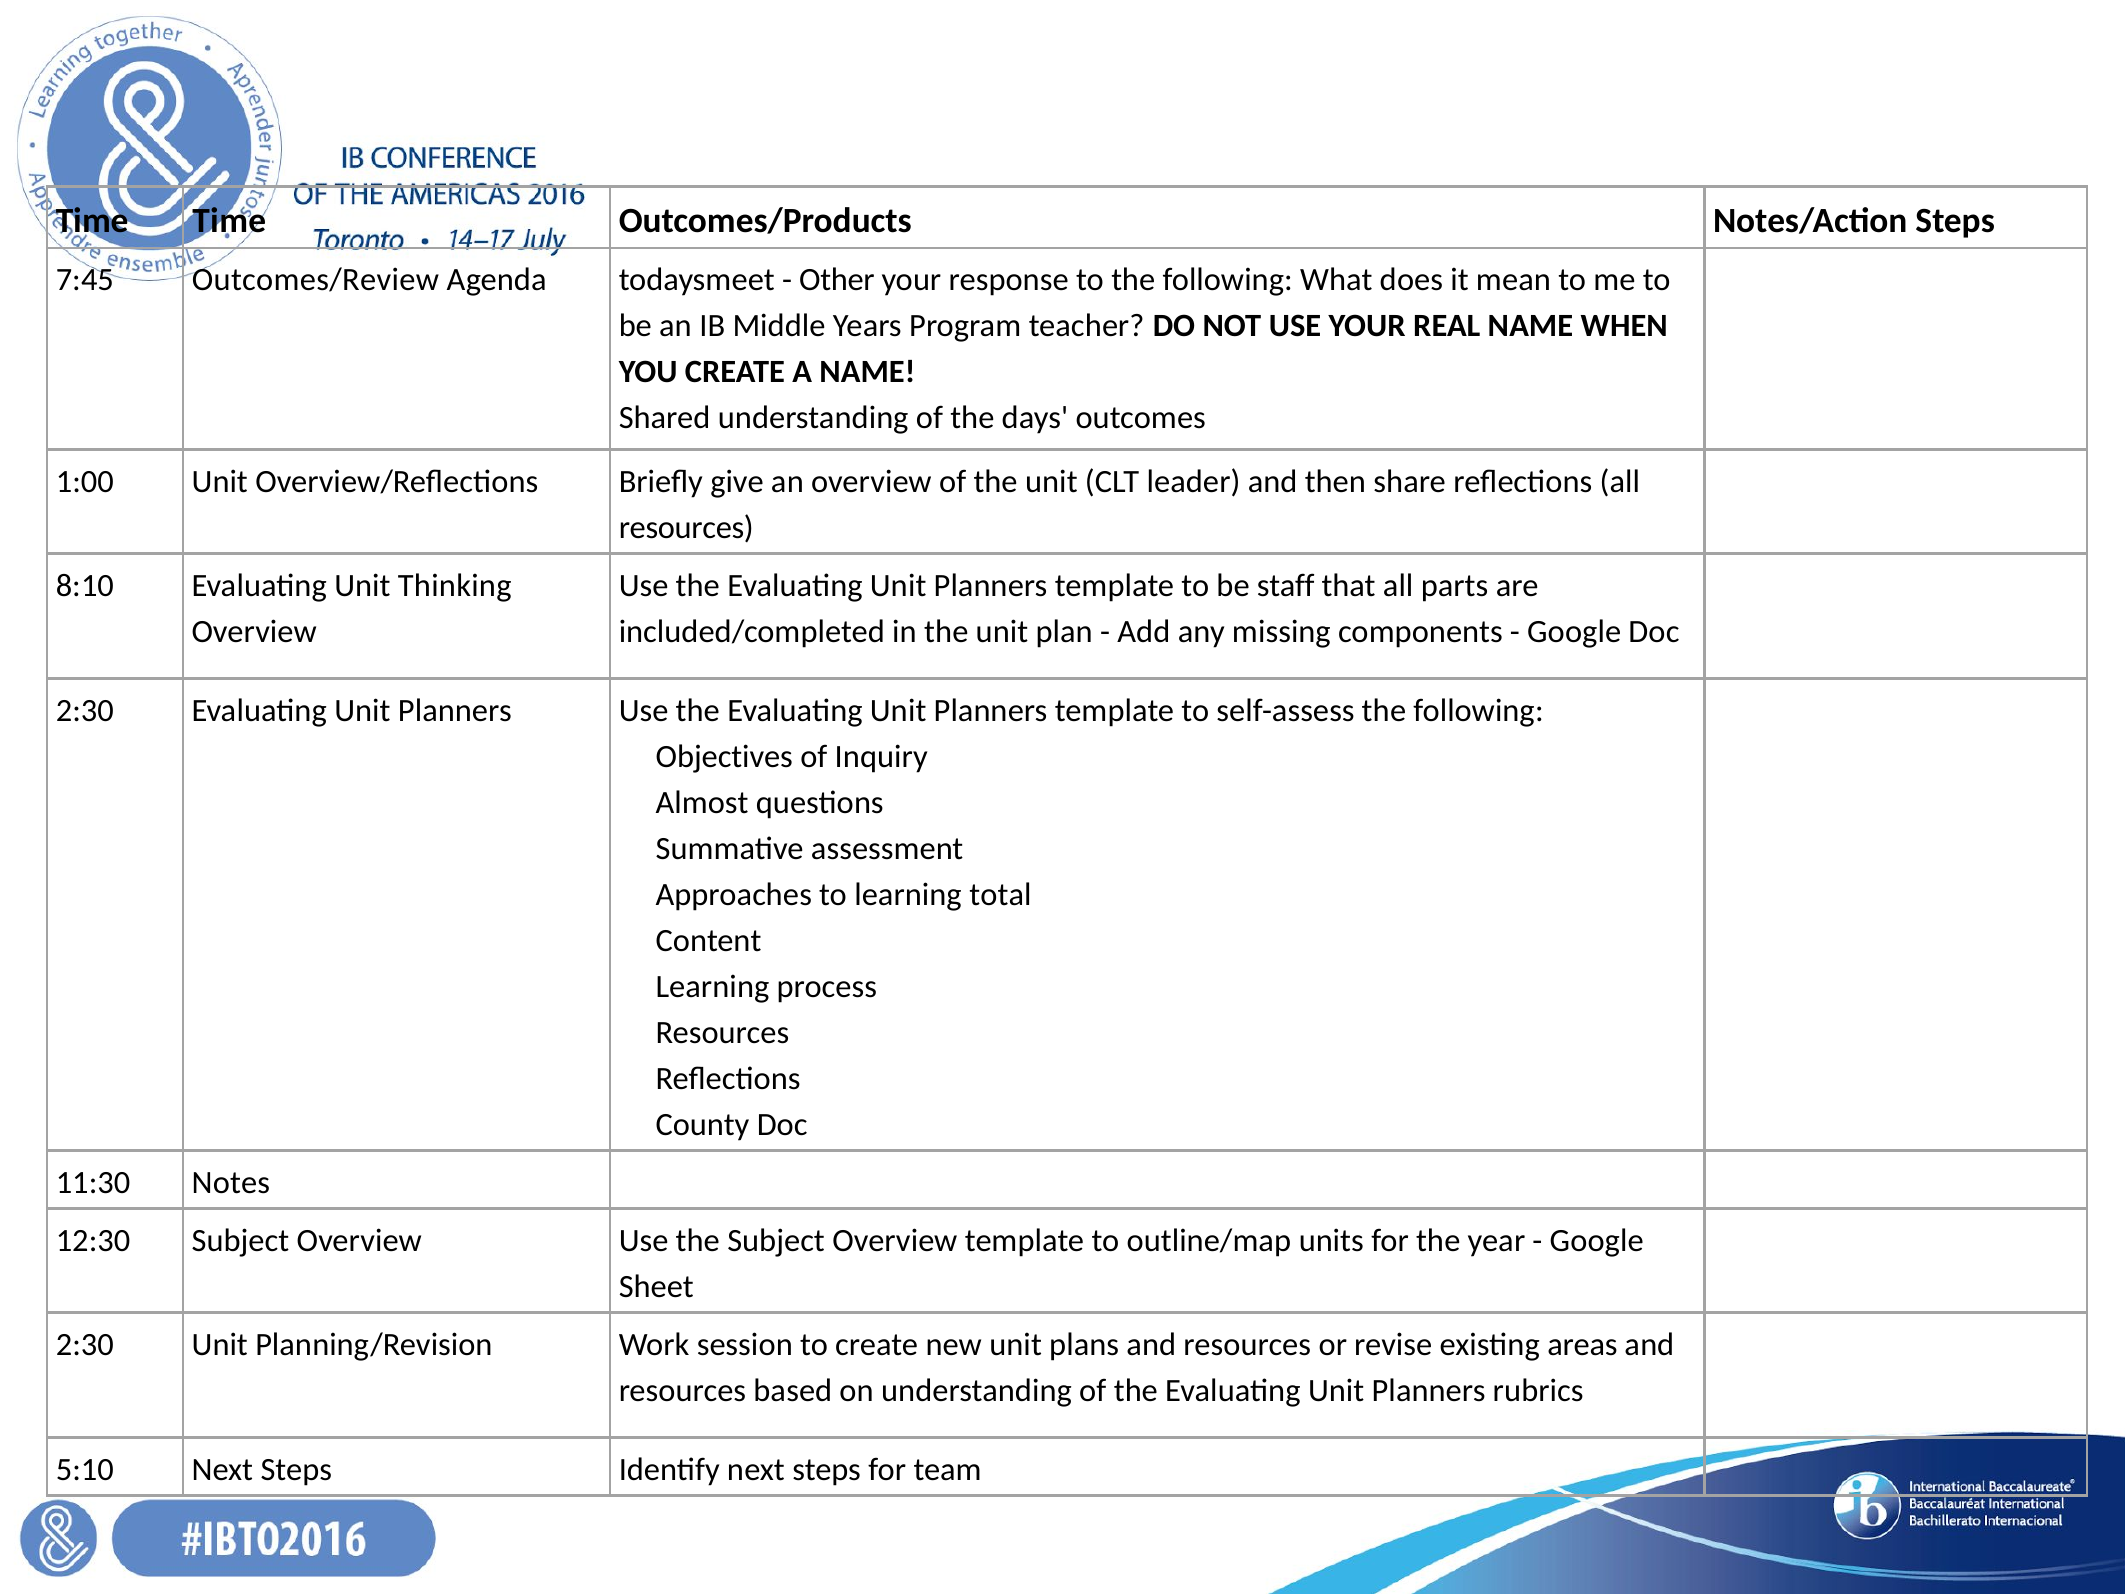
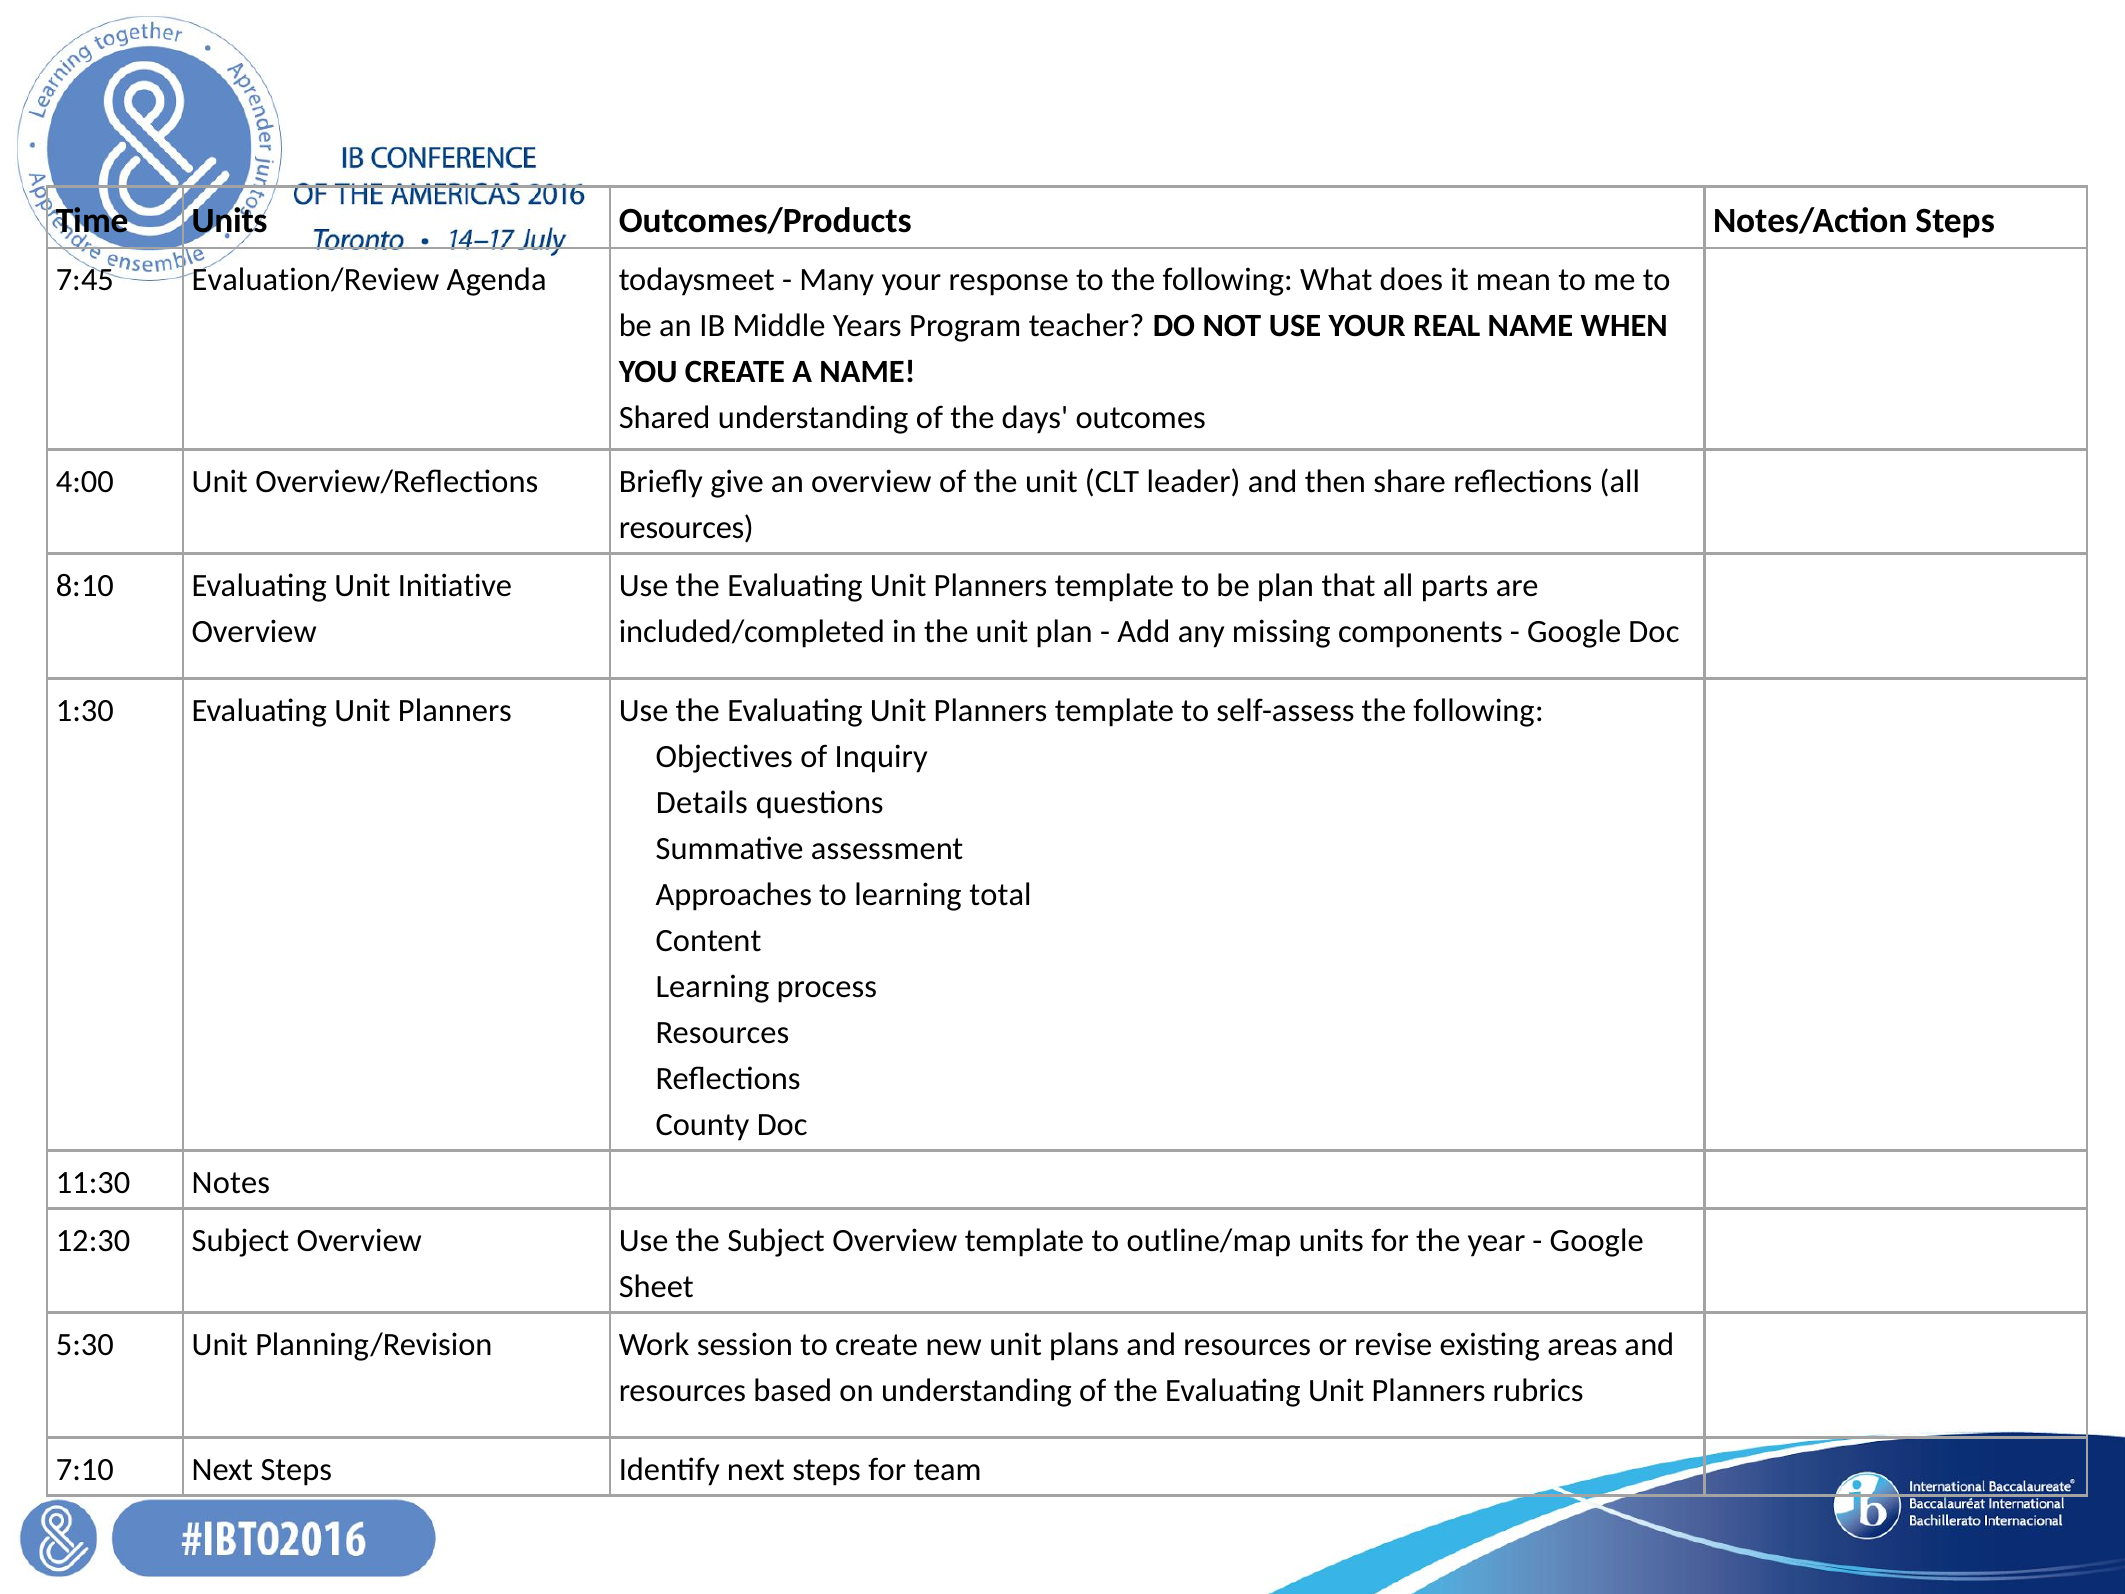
Time Time: Time -> Units (230, 221)
Outcomes/Review: Outcomes/Review -> Evaluation/Review (316, 280)
Other: Other -> Many (837, 280)
1:00: 1:00 -> 4:00 (85, 482)
Thinking: Thinking -> Initiative (455, 586)
be staff: staff -> plan (1286, 586)
2:30: 2:30 -> 1:30 (85, 711)
Almost: Almost -> Details (702, 803)
2:30: 2:30 -> 5:30 (85, 1344)
5:10: 5:10 -> 7:10 (85, 1470)
